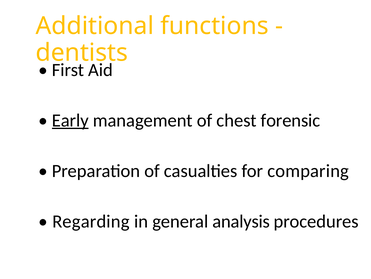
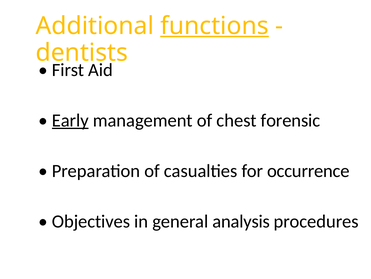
functions underline: none -> present (214, 26)
comparing: comparing -> occurrence (308, 170)
Regarding: Regarding -> Objectives (91, 221)
